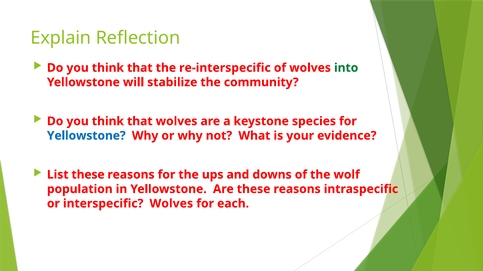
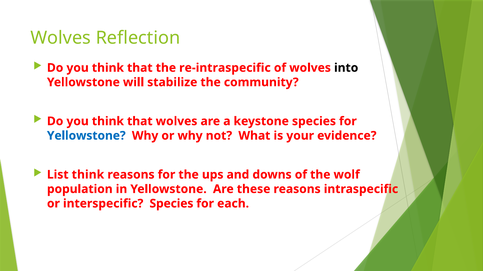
Explain: Explain -> Wolves (61, 38)
re-interspecific: re-interspecific -> re-intraspecific (225, 68)
into colour: green -> black (346, 68)
List these: these -> think (88, 175)
interspecific Wolves: Wolves -> Species (171, 204)
